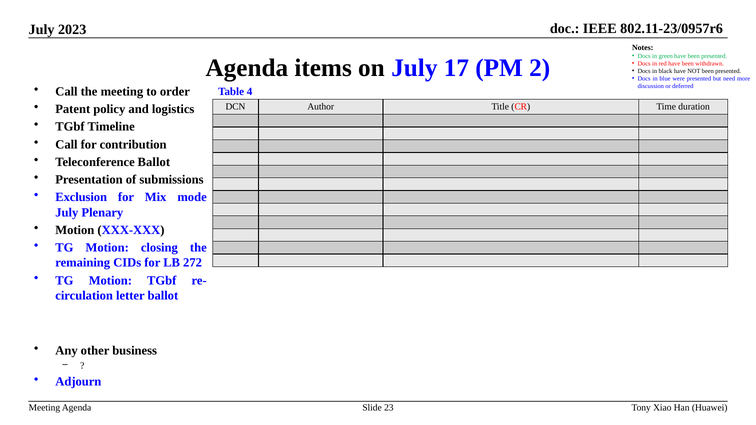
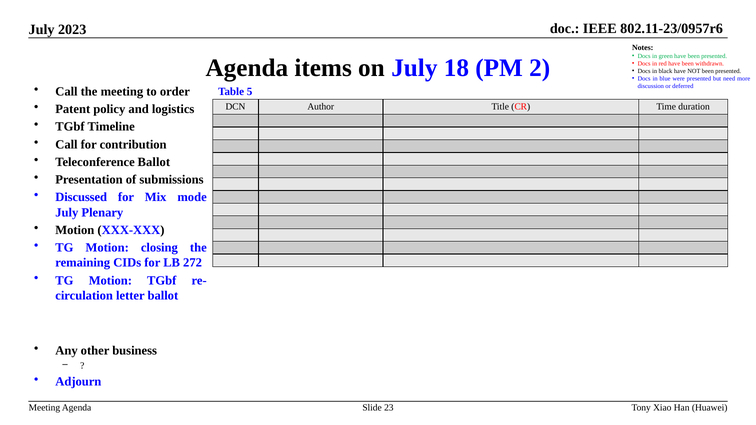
17: 17 -> 18 (456, 68)
4: 4 -> 5 (250, 92)
Exclusion: Exclusion -> Discussed (81, 197)
